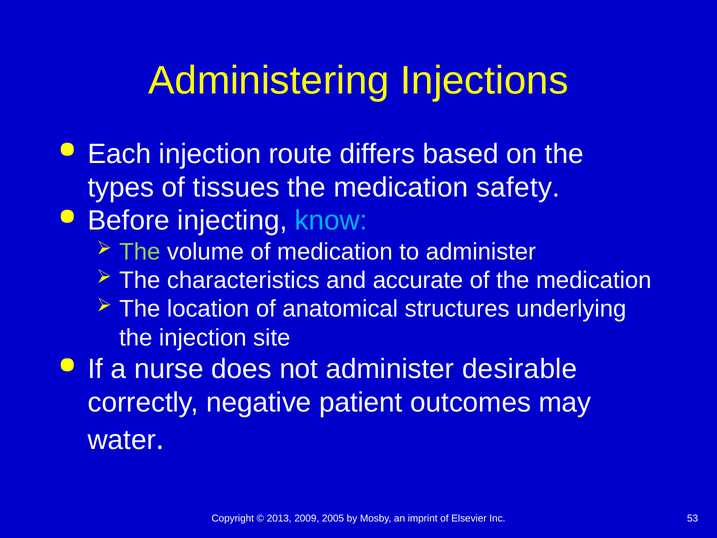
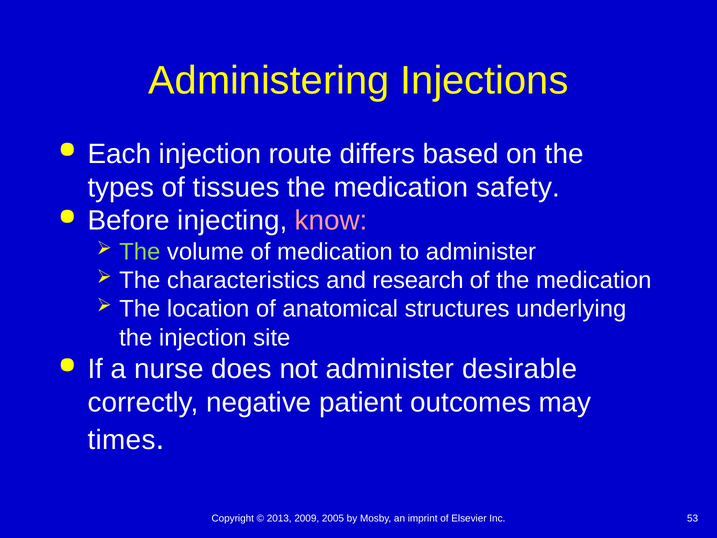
know colour: light blue -> pink (331, 221)
accurate: accurate -> research (418, 280)
water: water -> times (122, 440)
